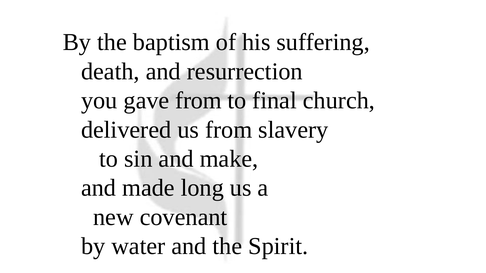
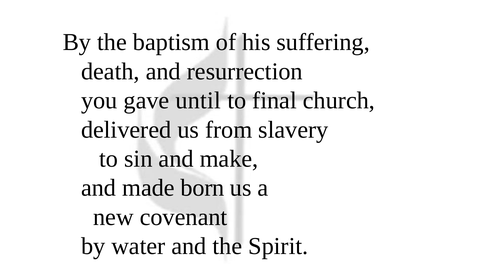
gave from: from -> until (198, 101)
long: long -> born (202, 188)
